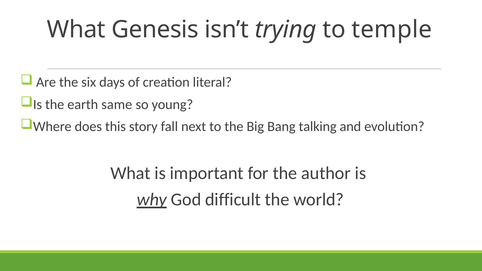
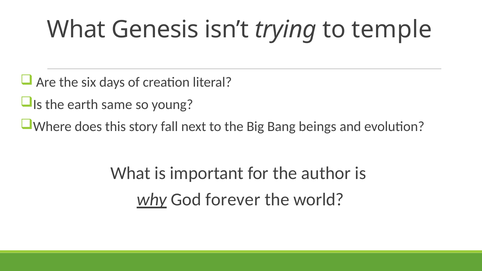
talking: talking -> beings (318, 127)
difficult: difficult -> forever (233, 200)
